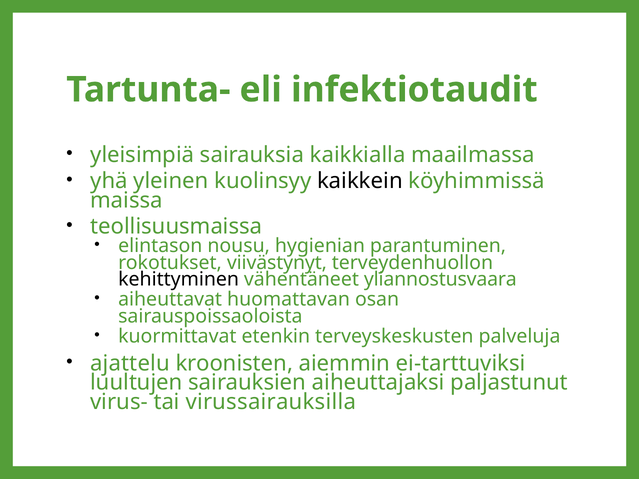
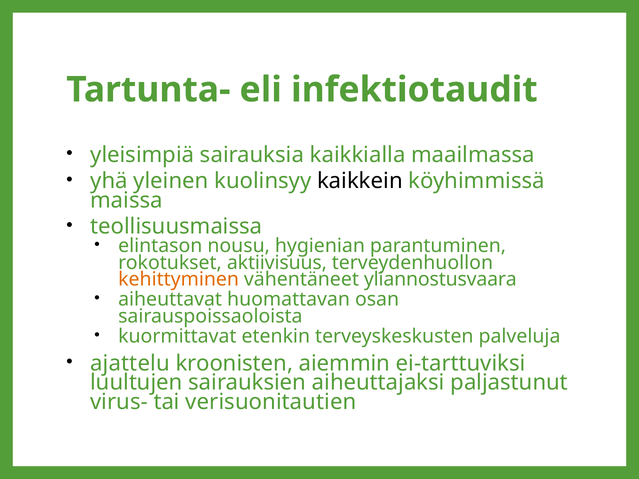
viivästynyt: viivästynyt -> aktiivisuus (277, 263)
kehittyminen colour: black -> orange (179, 280)
virussairauksilla: virussairauksilla -> verisuonitautien (271, 402)
